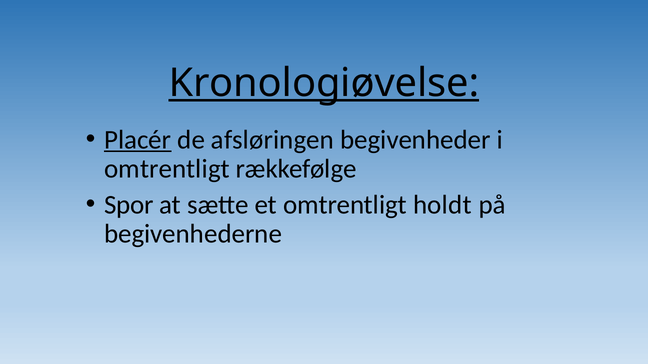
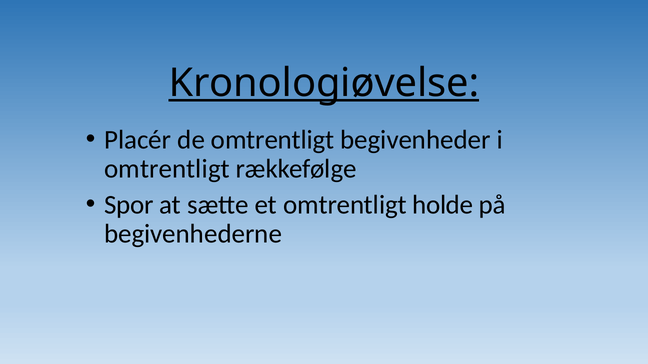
Placér underline: present -> none (138, 140)
de afsløringen: afsløringen -> omtrentligt (273, 140)
holdt: holdt -> holde (443, 205)
